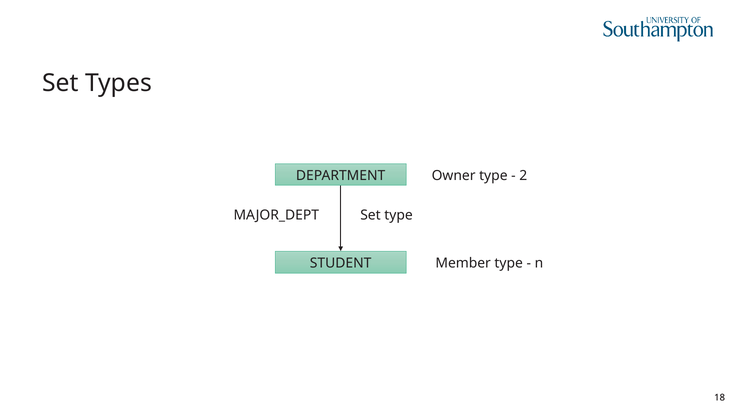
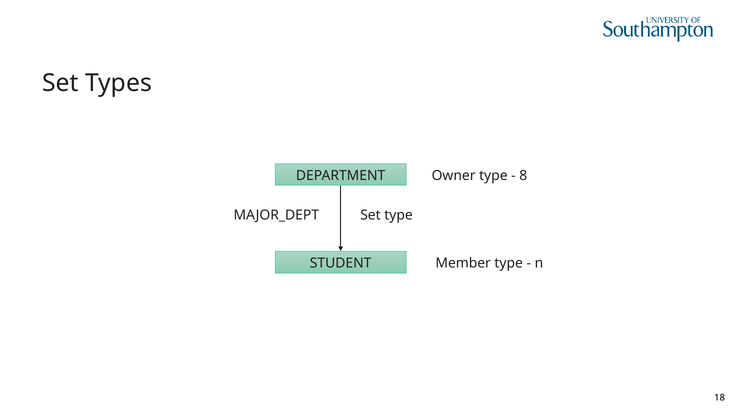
2: 2 -> 8 (523, 175)
